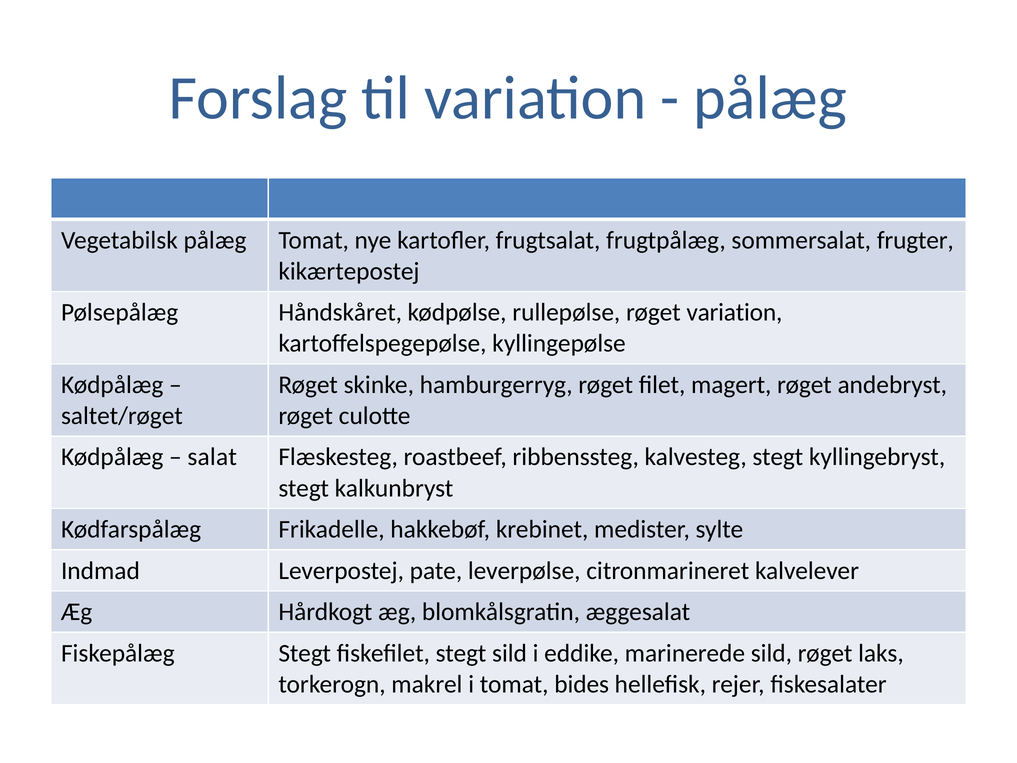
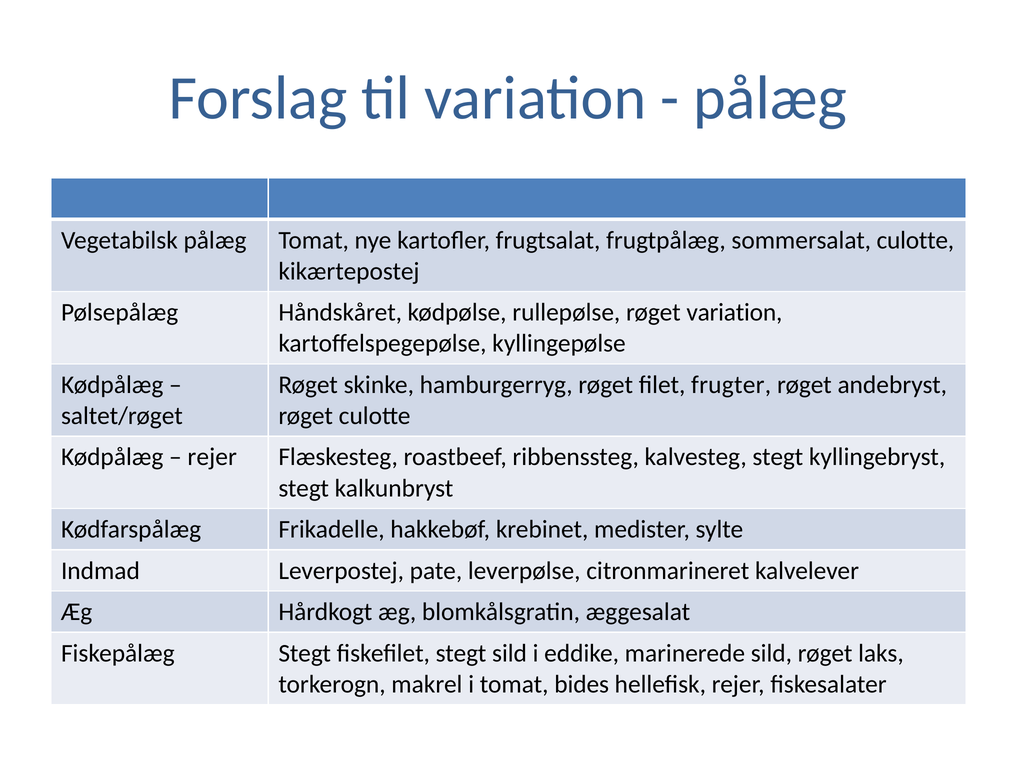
sommersalat frugter: frugter -> culotte (915, 240)
magert: magert -> frugter (731, 385)
salat: salat -> rejer (212, 457)
